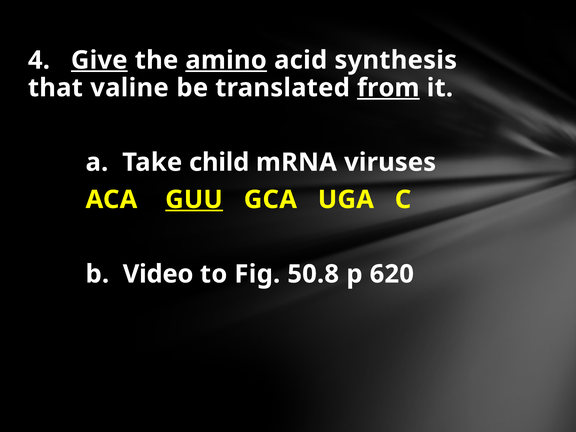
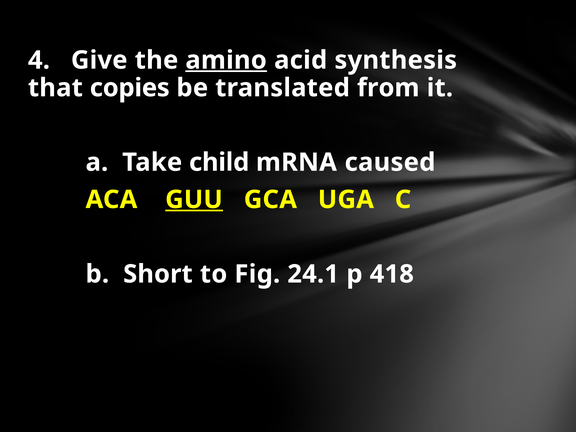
Give underline: present -> none (99, 60)
valine: valine -> copies (130, 88)
from underline: present -> none (388, 88)
viruses: viruses -> caused (390, 162)
Video: Video -> Short (158, 274)
50.8: 50.8 -> 24.1 (313, 274)
620: 620 -> 418 (392, 274)
